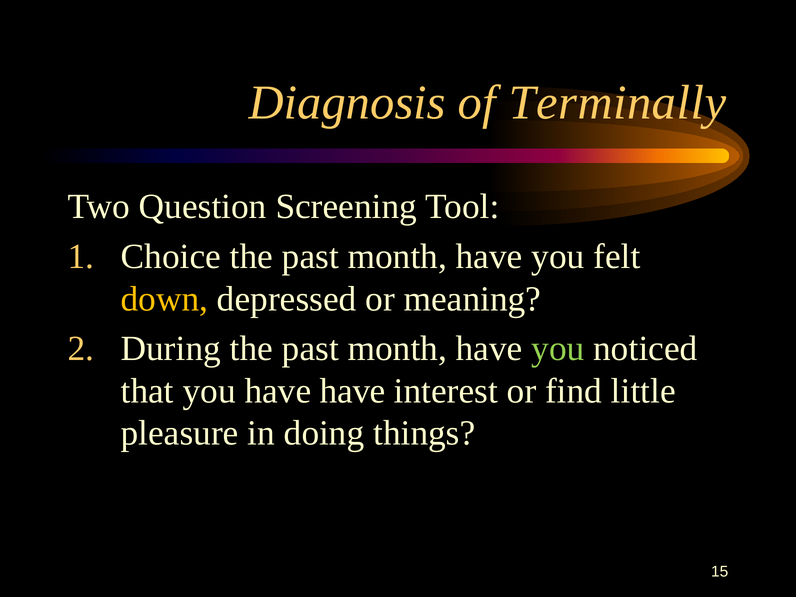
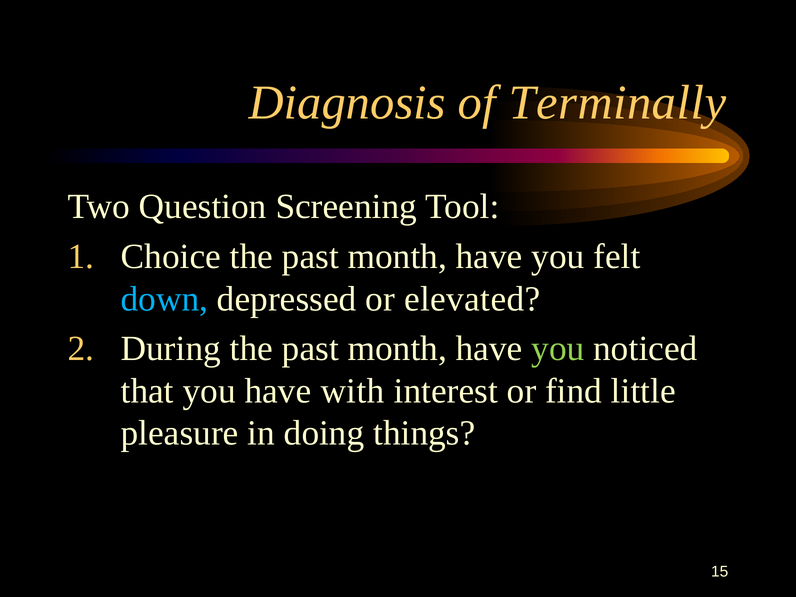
down colour: yellow -> light blue (164, 299)
meaning: meaning -> elevated (472, 299)
have have: have -> with (352, 391)
